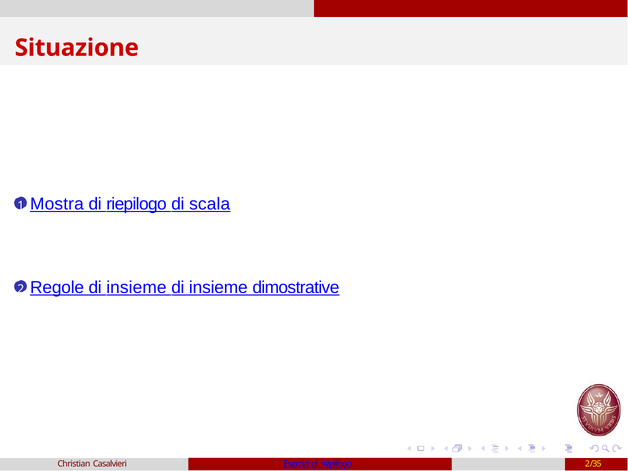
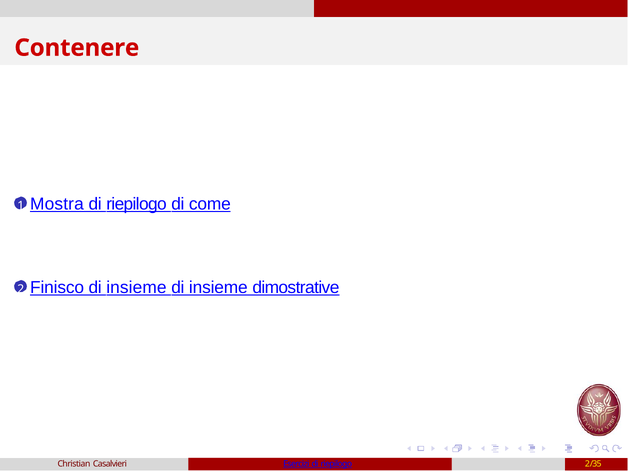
Situazione: Situazione -> Contenere (77, 48)
scala: scala -> come (210, 204)
Regole: Regole -> Finisco (57, 288)
